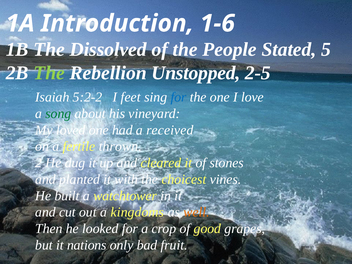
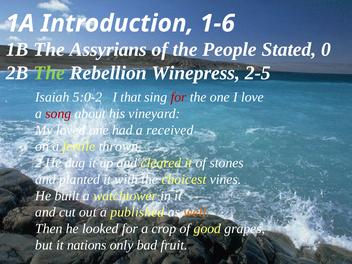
Dissolved: Dissolved -> Assyrians (108, 49)
5: 5 -> 0 (326, 49)
Unstopped: Unstopped -> Winepress (196, 73)
5:2-2: 5:2-2 -> 5:0-2 (88, 97)
feet: feet -> that (131, 97)
for colour: blue -> red (178, 97)
song colour: green -> red (58, 114)
kingdoms: kingdoms -> published (137, 212)
